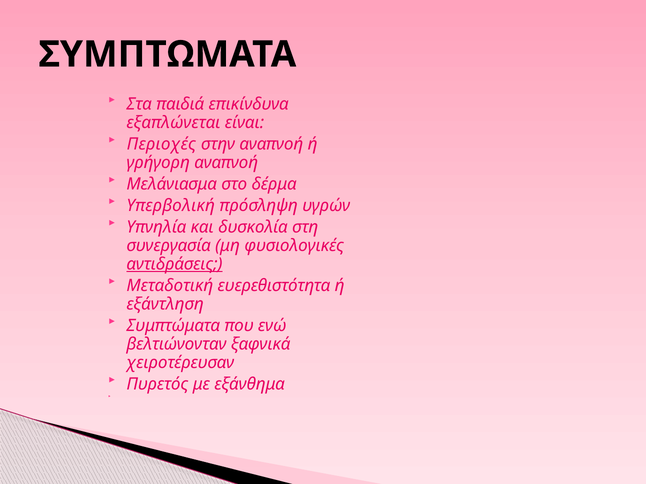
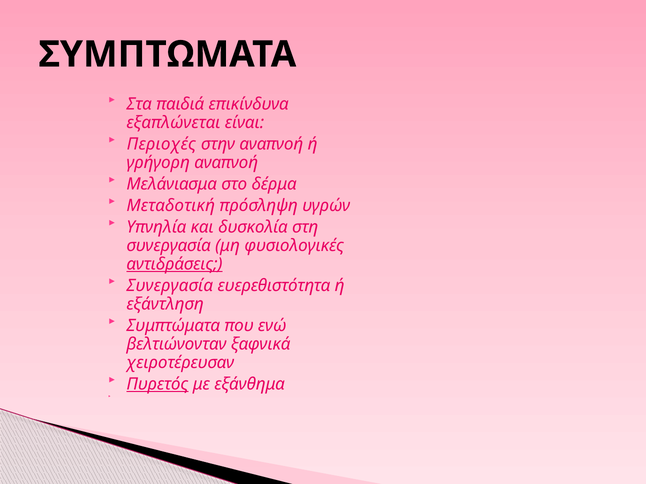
Υπερβολική: Υπερβολική -> Μεταδοτική (171, 206)
Μεταδοτική: Μεταδοτική -> Συνεργασία (170, 286)
Πυρετός underline: none -> present (157, 384)
